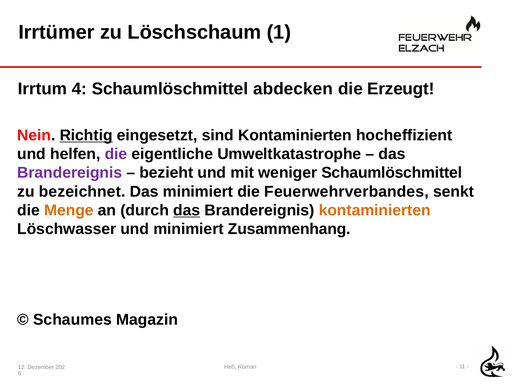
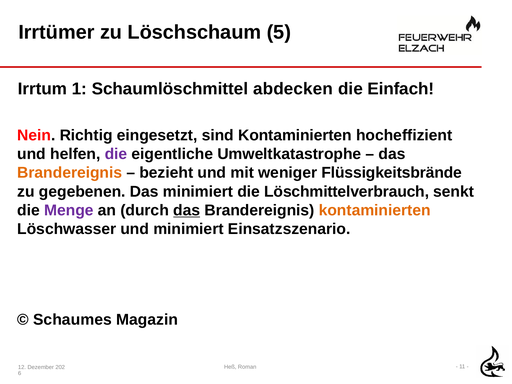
1: 1 -> 5 (279, 32)
4: 4 -> 1 (79, 89)
Erzeugt: Erzeugt -> Einfach (401, 89)
Richtig underline: present -> none (86, 135)
Brandereignis colour: purple -> orange (70, 173)
weniger Schaumlöschmittel: Schaumlöschmittel -> Flüssigkeitsbrände (392, 173)
bezeichnet: bezeichnet -> gegebenen (82, 192)
Feuerwehrverbandes: Feuerwehrverbandes -> Löschmittelverbrauch (347, 192)
Menge colour: orange -> purple (69, 210)
Zusammenhang: Zusammenhang -> Einsatzszenario (289, 229)
